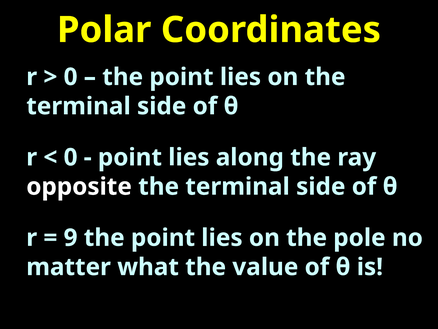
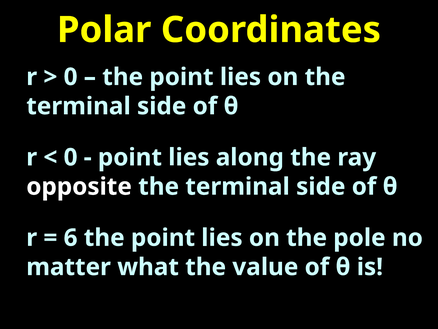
9: 9 -> 6 (71, 237)
